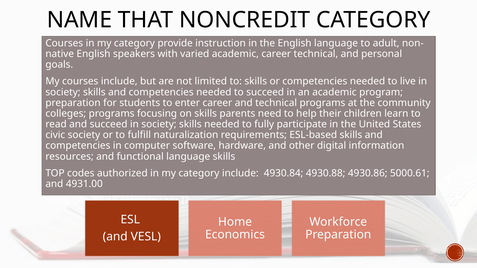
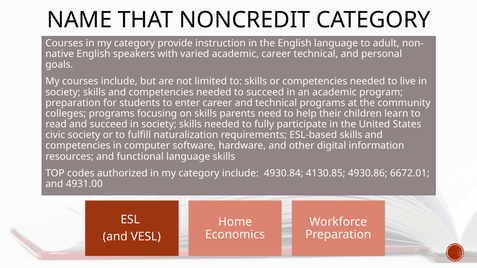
4930.88: 4930.88 -> 4130.85 (326, 173)
5000.61: 5000.61 -> 6672.01 (410, 173)
